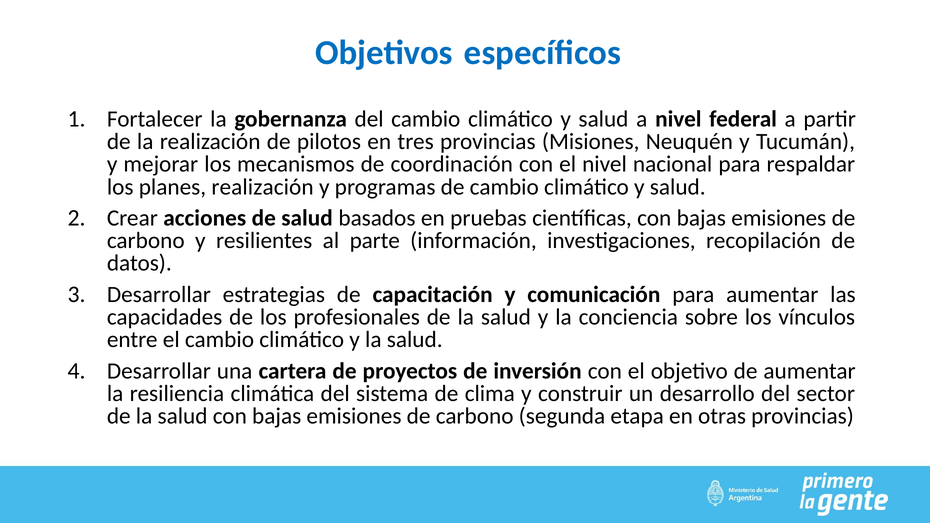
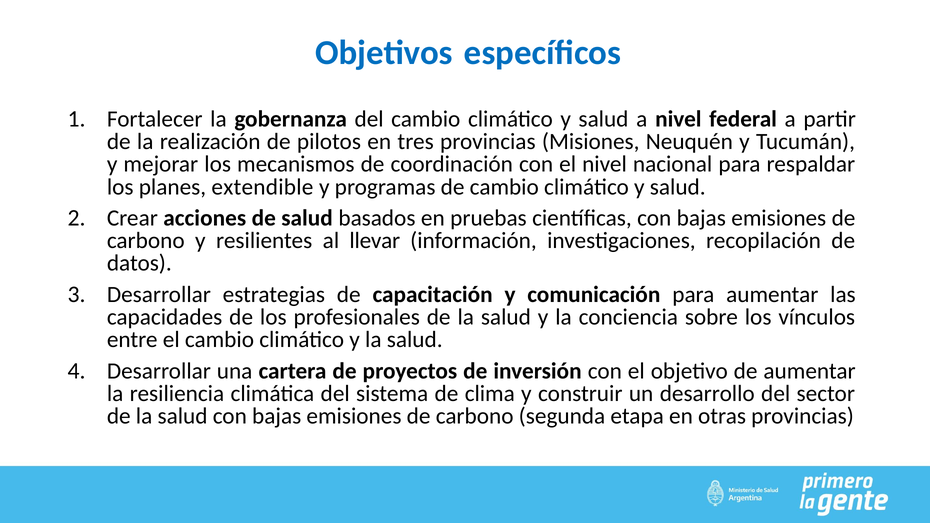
planes realización: realización -> extendible (262, 187)
parte: parte -> llevar (375, 241)
